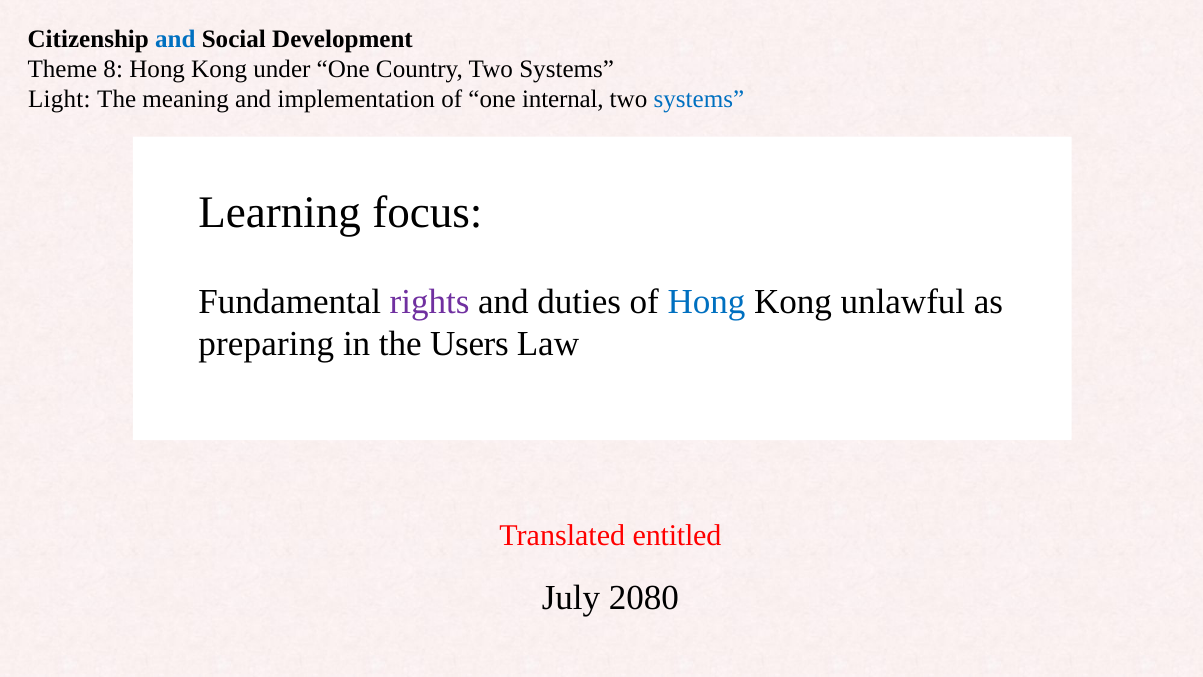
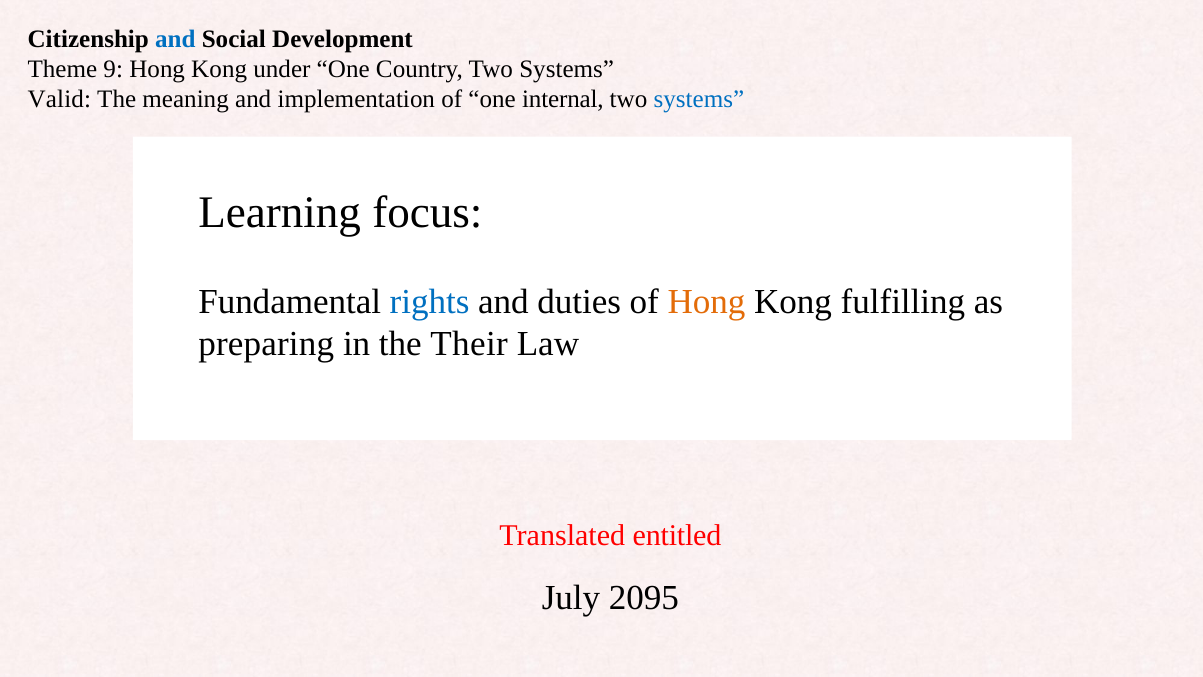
8: 8 -> 9 (113, 69)
Light: Light -> Valid (59, 99)
rights colour: purple -> blue (430, 302)
Hong colour: blue -> orange (707, 302)
unlawful: unlawful -> fulfilling (903, 302)
Users: Users -> Their (469, 344)
2080: 2080 -> 2095 (644, 598)
